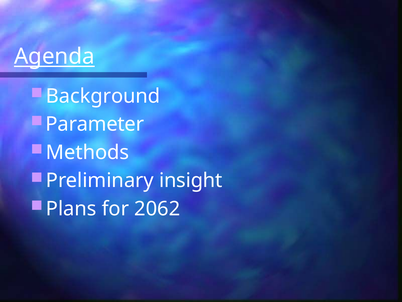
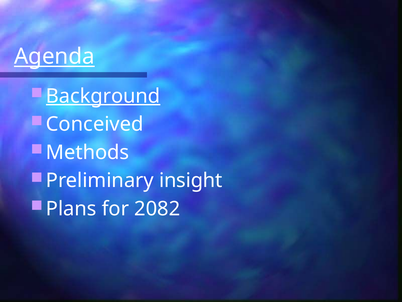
Background underline: none -> present (103, 96)
Parameter: Parameter -> Conceived (95, 124)
2062: 2062 -> 2082 (157, 208)
